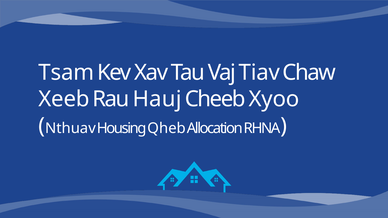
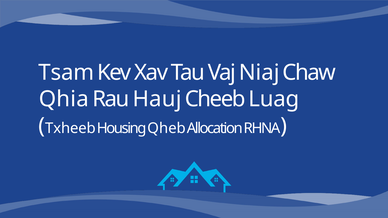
Tiav: Tiav -> Niaj (259, 73)
Xeeb: Xeeb -> Qhia (64, 99)
Xyoo: Xyoo -> Luag (274, 99)
Nthuav: Nthuav -> Txheeb (70, 128)
